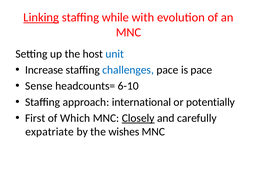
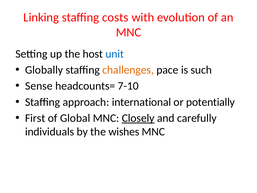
Linking underline: present -> none (41, 17)
while: while -> costs (115, 17)
Increase: Increase -> Globally (44, 70)
challenges colour: blue -> orange (128, 70)
is pace: pace -> such (201, 70)
6-10: 6-10 -> 7-10 (128, 86)
Which: Which -> Global (75, 118)
expatriate: expatriate -> individuals (50, 132)
